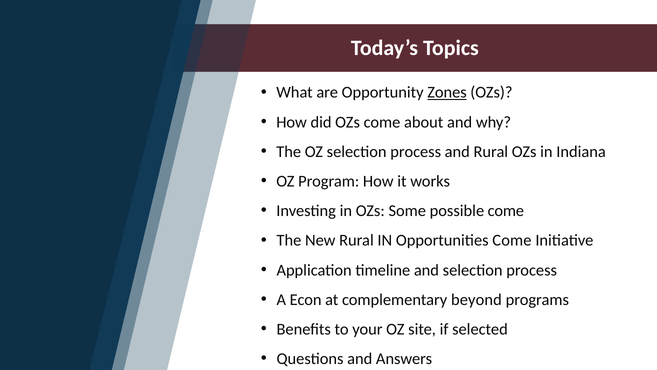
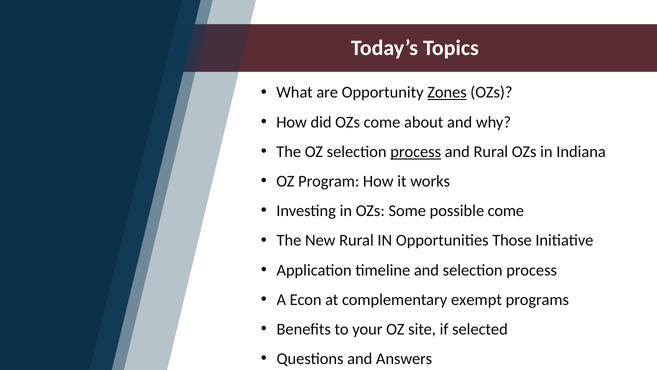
process underline: none -> present (416, 152)
Opportunities Come: Come -> Those (512, 240)
beyond: beyond -> exempt (476, 299)
